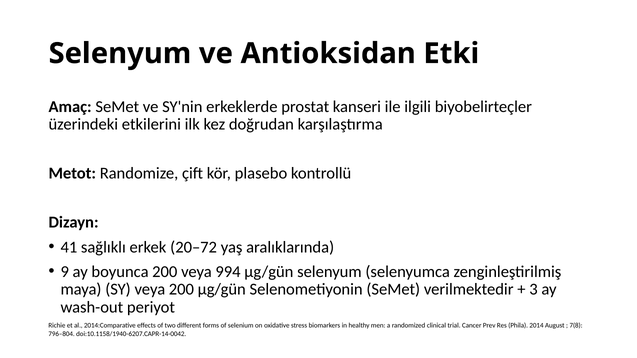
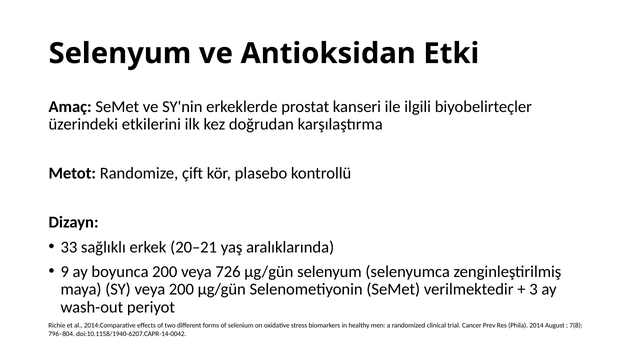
41: 41 -> 33 (69, 247)
20–72: 20–72 -> 20–21 (194, 247)
994: 994 -> 726 (228, 272)
